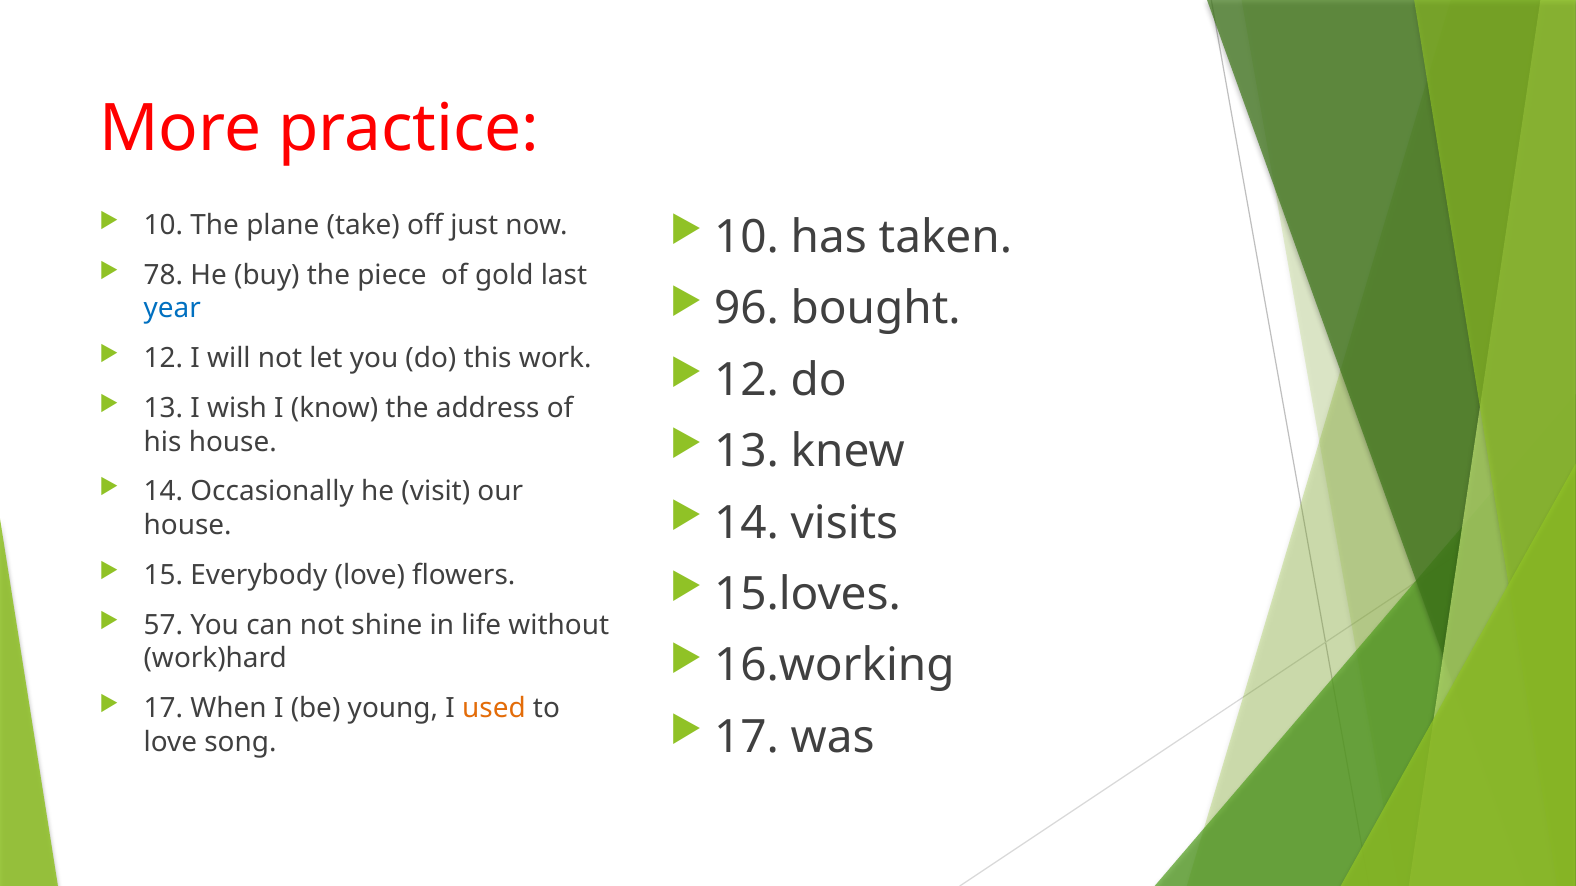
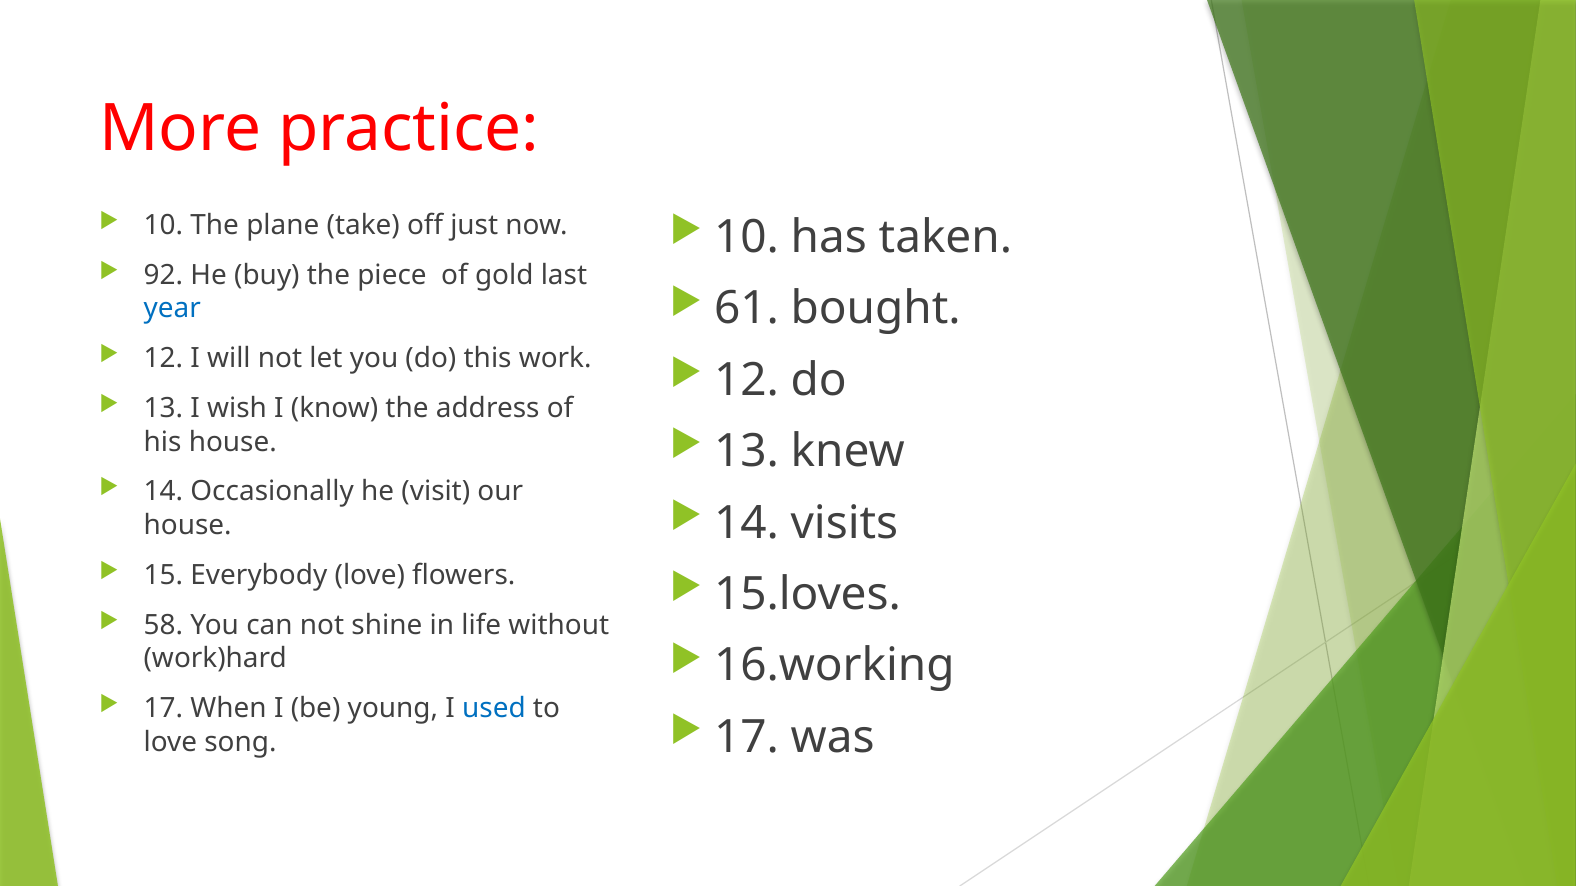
78: 78 -> 92 (163, 275)
96: 96 -> 61 (747, 309)
57: 57 -> 58 (163, 625)
used colour: orange -> blue (494, 709)
